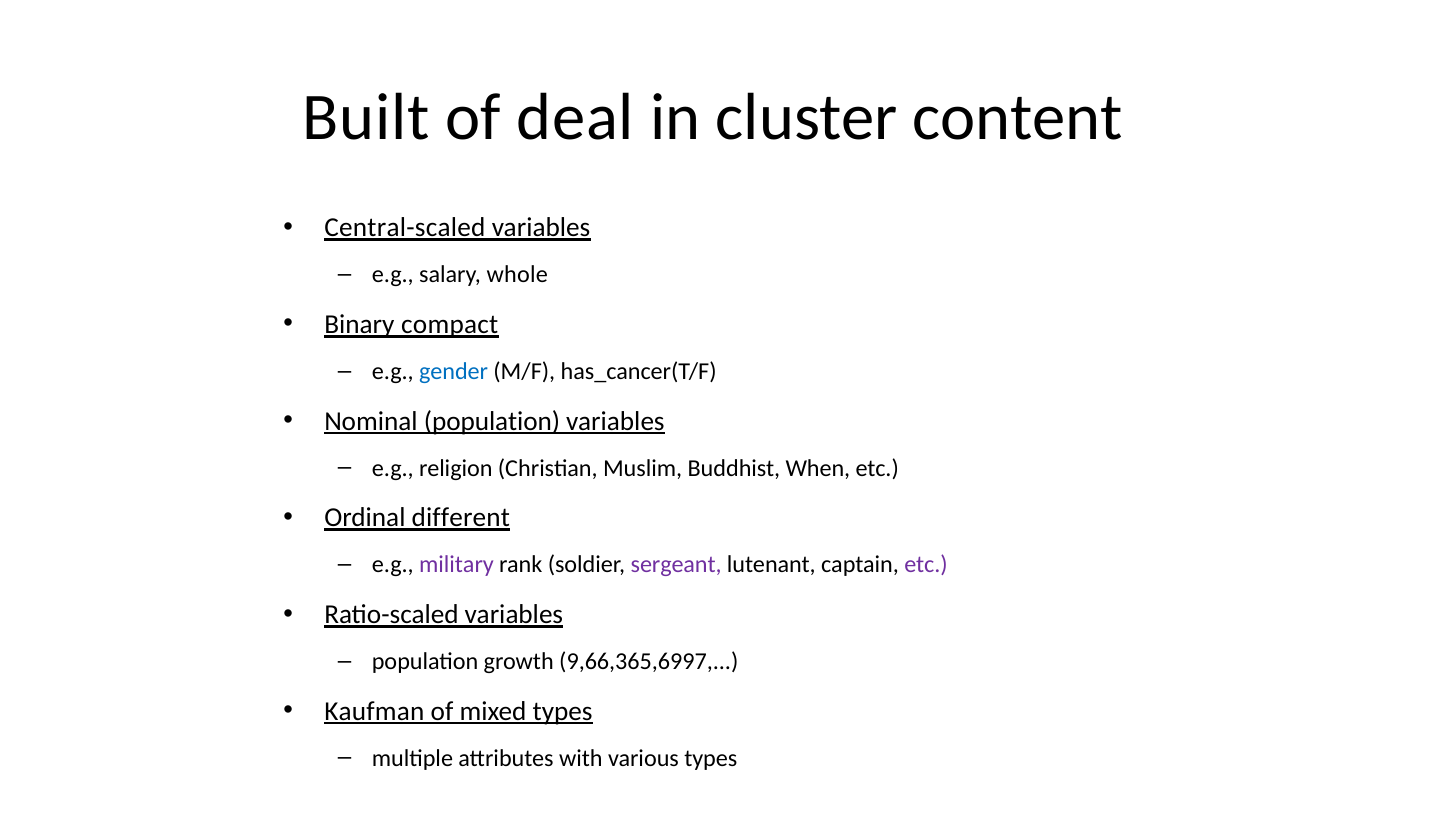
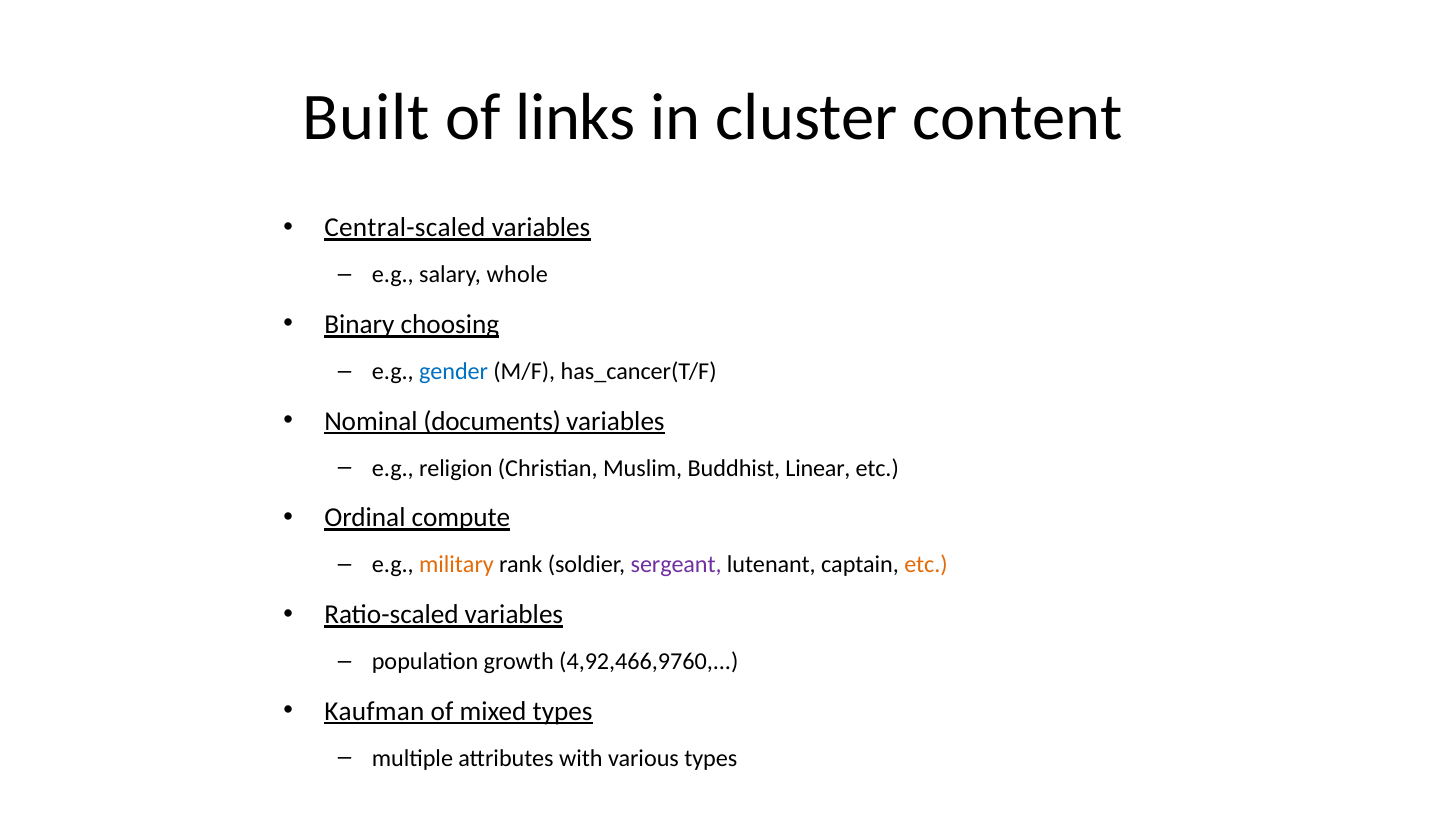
deal: deal -> links (576, 118)
compact: compact -> choosing (450, 324)
Nominal population: population -> documents (492, 421)
When: When -> Linear (818, 468)
different: different -> compute (461, 517)
military colour: purple -> orange (456, 564)
etc colour: purple -> orange (926, 564)
9,66,365,6997: 9,66,365,6997 -> 4,92,466,9760 (649, 661)
